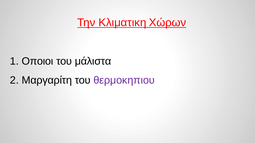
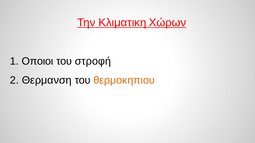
μάλιστα: μάλιστα -> στροφή (93, 61)
Μαργαρίτη: Μαργαρίτη -> Θερμανση (47, 80)
θερμοκηπιου colour: purple -> orange (124, 80)
